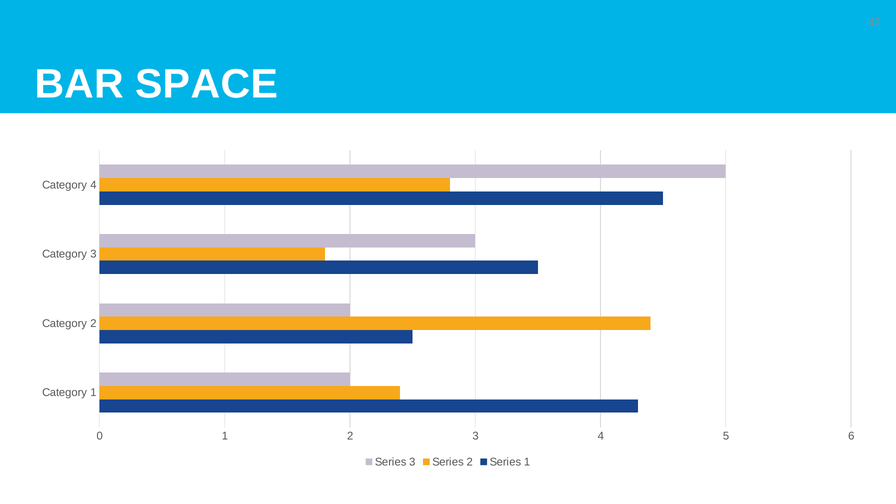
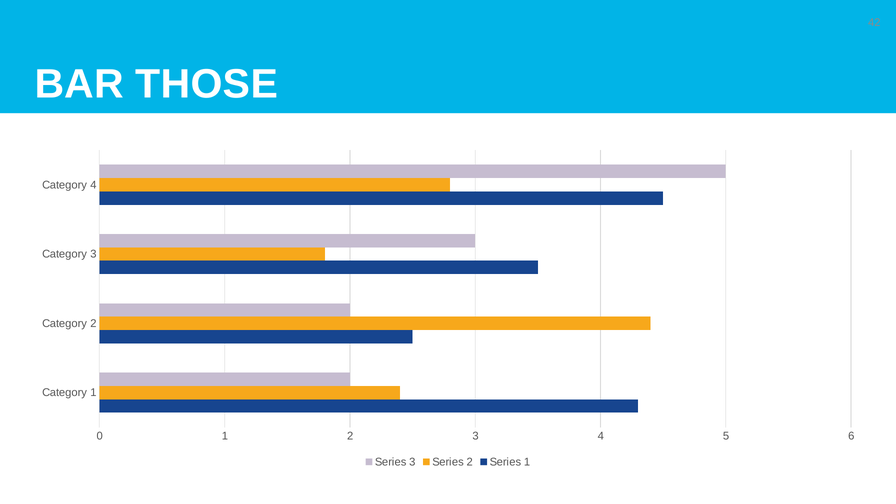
SPACE: SPACE -> THOSE (207, 84)
